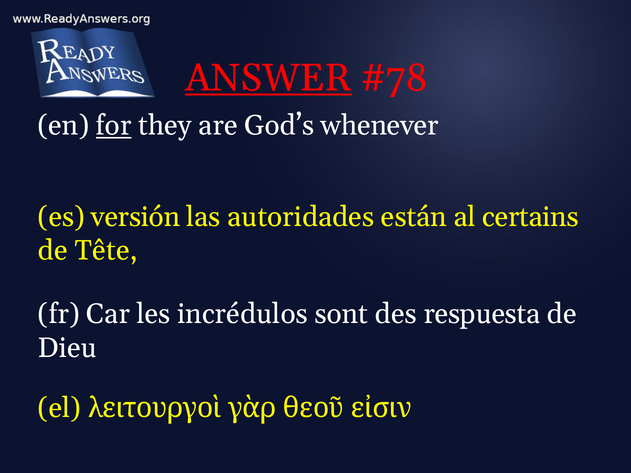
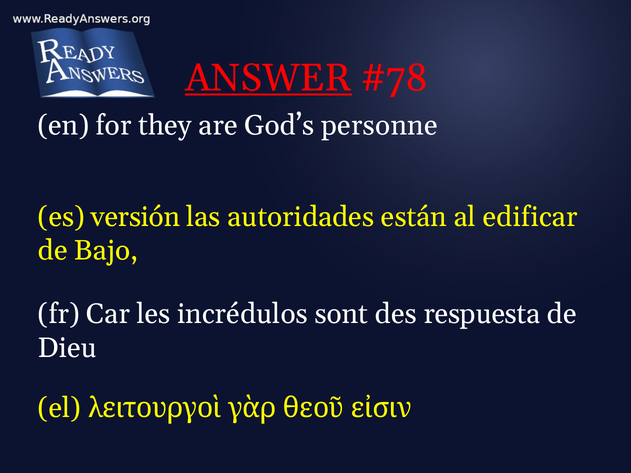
for underline: present -> none (114, 126)
whenever: whenever -> personne (379, 126)
certains: certains -> edificar (530, 217)
Tête: Tête -> Bajo (106, 251)
